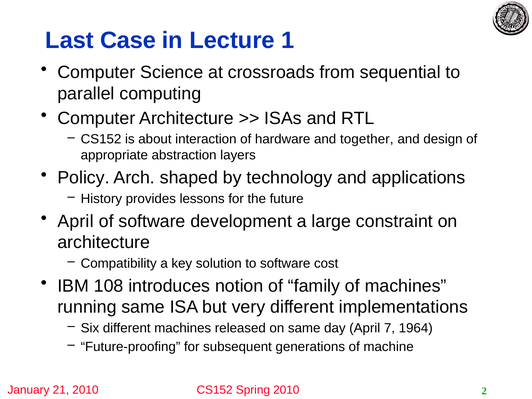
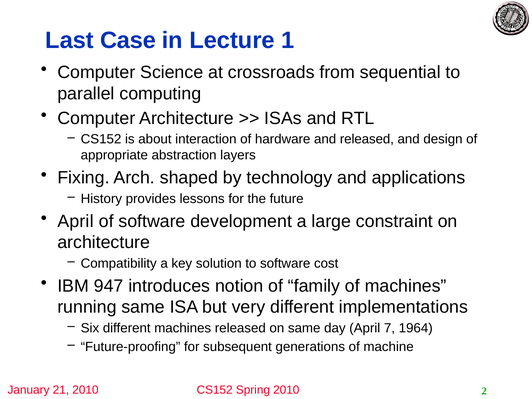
and together: together -> released (367, 139)
Policy: Policy -> Fixing (84, 178)
108: 108 -> 947 (109, 286)
